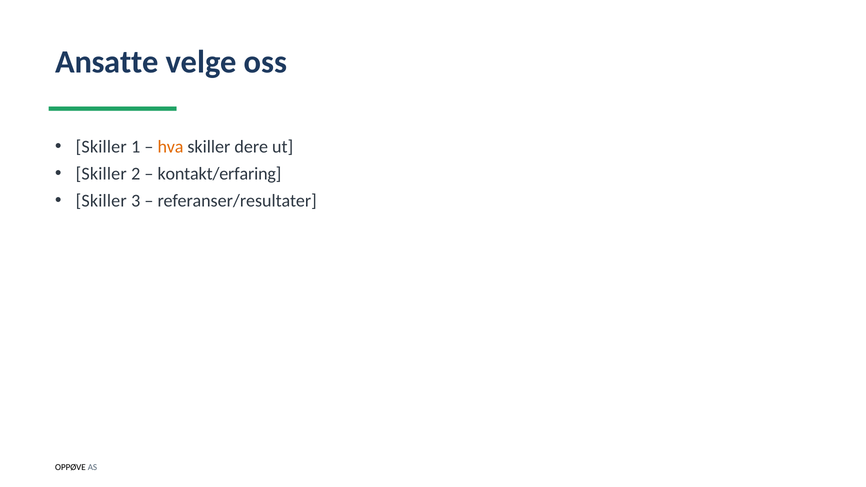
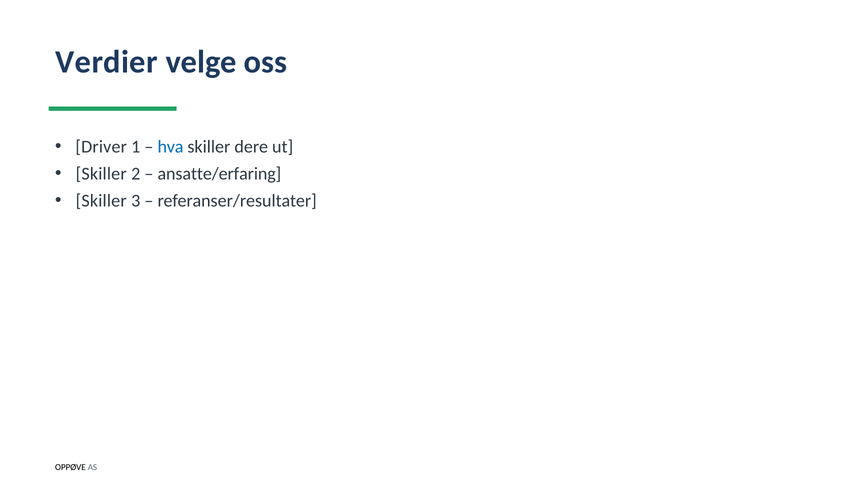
Ansatte: Ansatte -> Verdier (107, 62)
Skiller: Skiller -> Driver (101, 147)
hva colour: orange -> blue (170, 147)
kontakt/erfaring: kontakt/erfaring -> ansatte/erfaring (219, 174)
